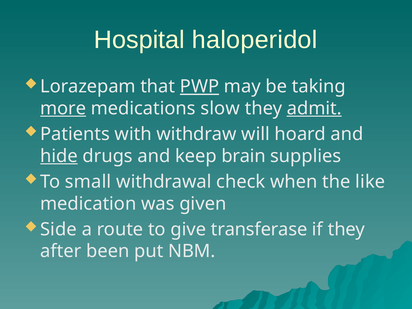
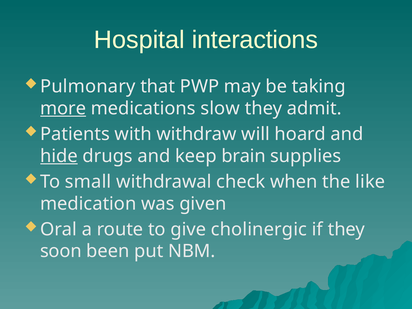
haloperidol: haloperidol -> interactions (255, 40)
Lorazepam: Lorazepam -> Pulmonary (88, 86)
PWP underline: present -> none (200, 86)
admit underline: present -> none (314, 108)
Side: Side -> Oral (59, 229)
transferase: transferase -> cholinergic (259, 229)
after: after -> soon (61, 251)
